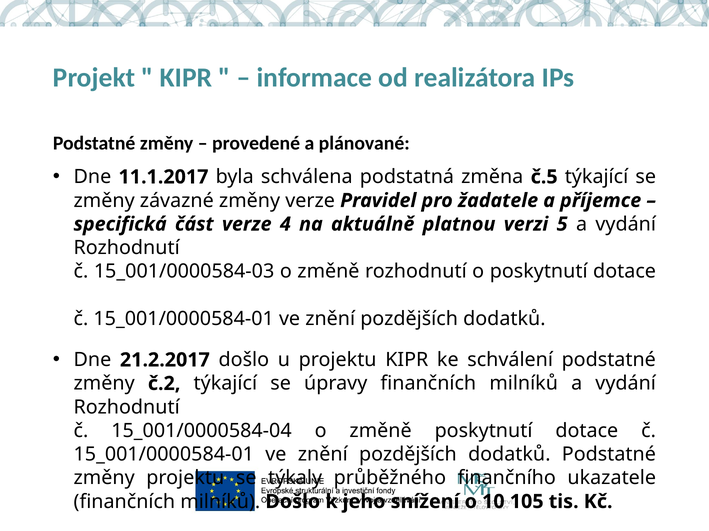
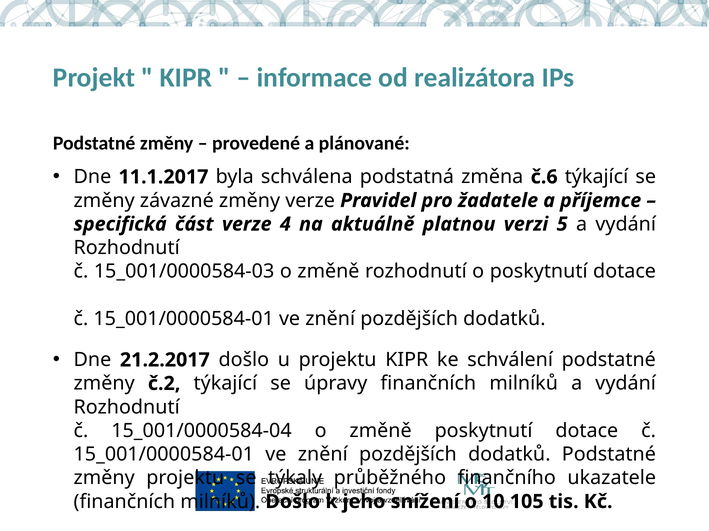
č.5: č.5 -> č.6 (544, 177)
